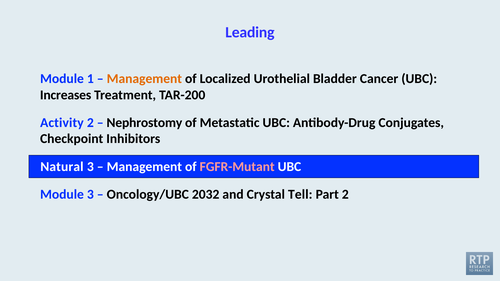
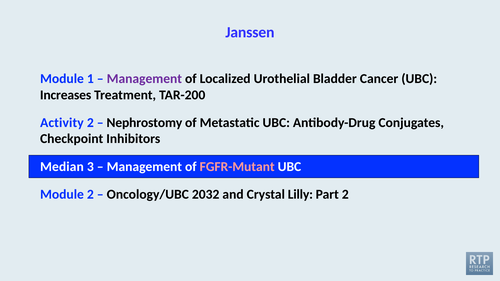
Leading: Leading -> Janssen (250, 33)
Management colour: orange -> purple (144, 79)
Natural: Natural -> Median (62, 167)
Module 3: 3 -> 2 (90, 194)
Tell: Tell -> Lilly (300, 194)
